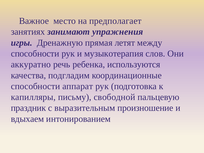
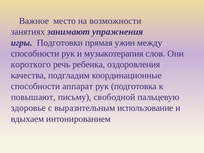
предполагает: предполагает -> возможности (115, 21)
Дренажную: Дренажную -> Подготовки (60, 43)
летят: летят -> ужин (125, 43)
аккуратно: аккуратно -> короткого (31, 64)
используются: используются -> оздоровления (134, 64)
капилляры: капилляры -> повышают (33, 97)
праздник: праздник -> здоровье (28, 108)
произношение: произношение -> использование (145, 108)
